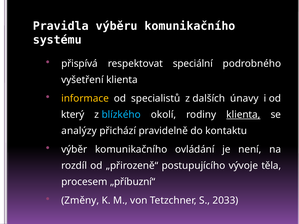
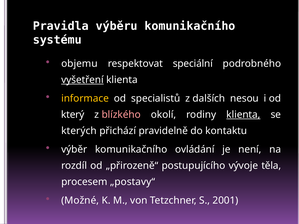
přispívá: přispívá -> objemu (79, 64)
vyšetření underline: none -> present (82, 80)
únavy: únavy -> nesou (244, 99)
blízkého colour: light blue -> pink (121, 115)
analýzy: analýzy -> kterých (79, 131)
„příbuzní“: „příbuzní“ -> „postavy“ (133, 182)
Změny: Změny -> Možné (80, 201)
2033: 2033 -> 2001 (225, 201)
